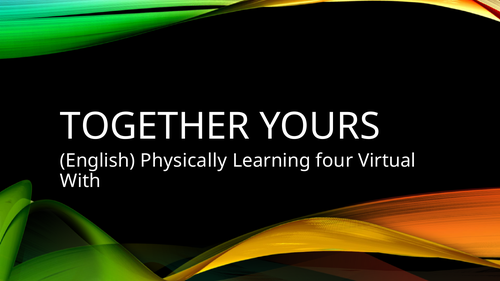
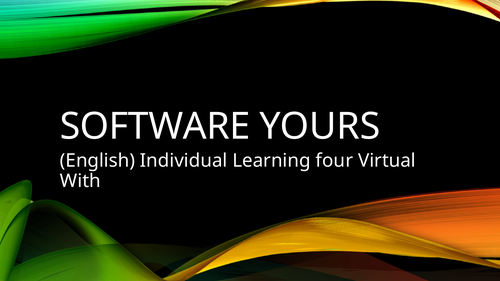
TOGETHER: TOGETHER -> SOFTWARE (155, 126)
Physically: Physically -> Individual (184, 161)
